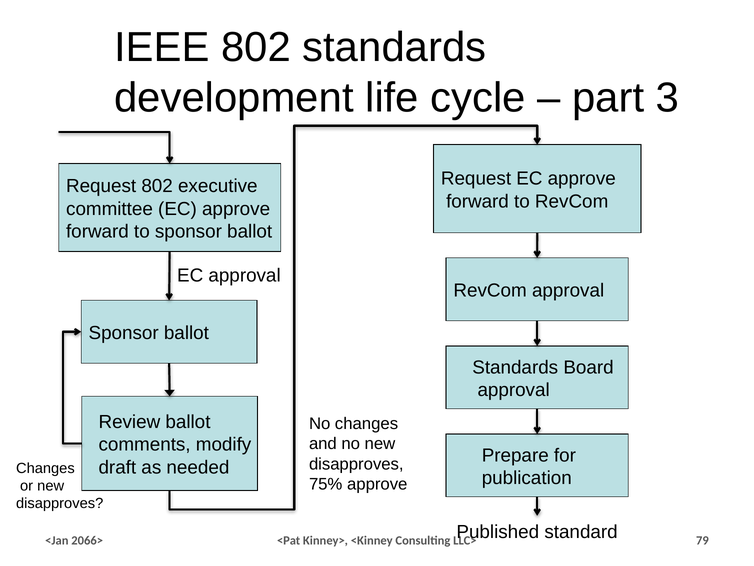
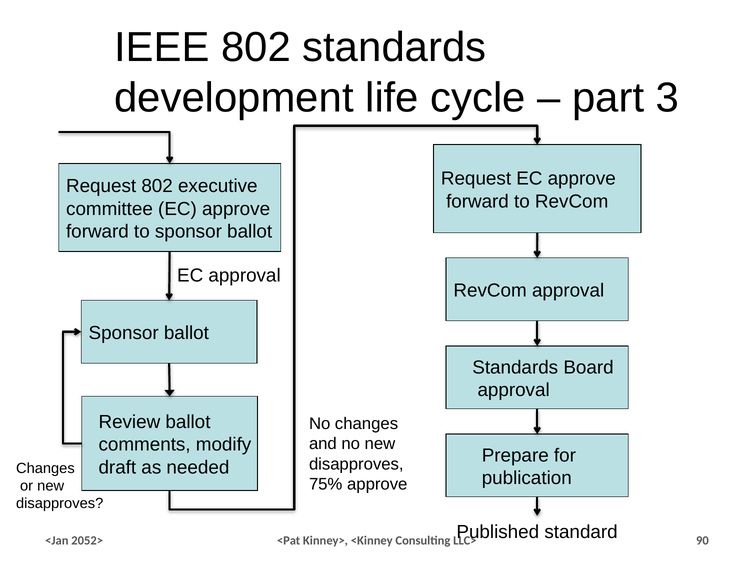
79: 79 -> 90 (702, 540)
2066>: 2066> -> 2052> (87, 540)
